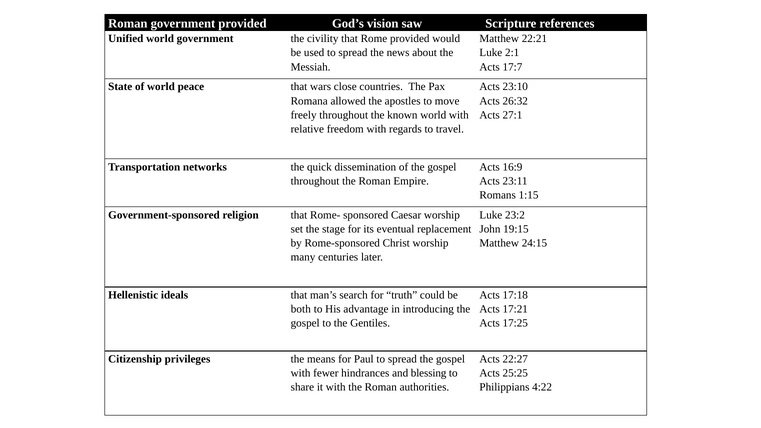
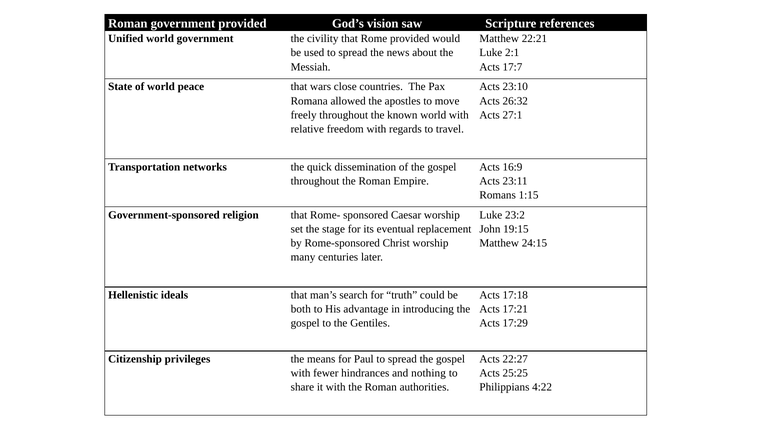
17:25: 17:25 -> 17:29 (515, 323)
blessing: blessing -> nothing (429, 373)
